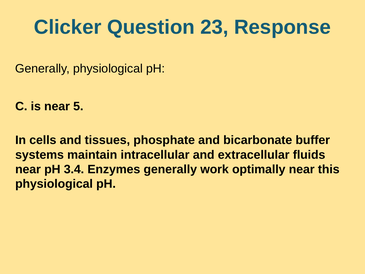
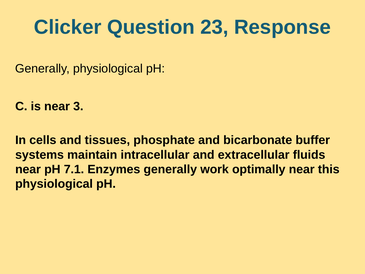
5: 5 -> 3 (78, 106)
3.4: 3.4 -> 7.1 (74, 169)
